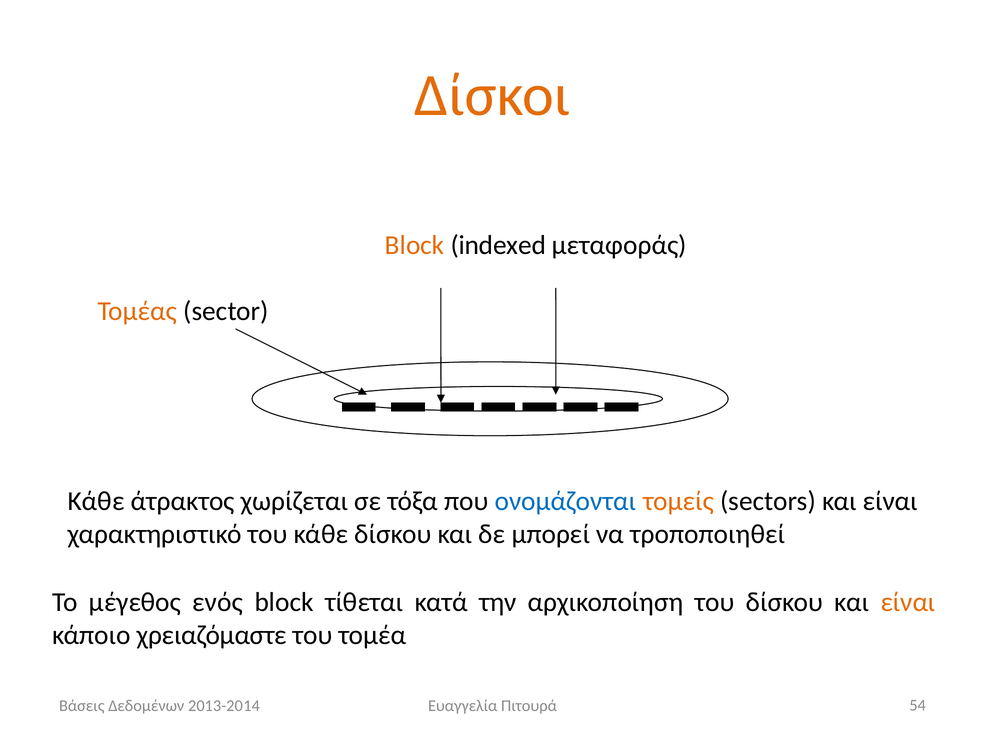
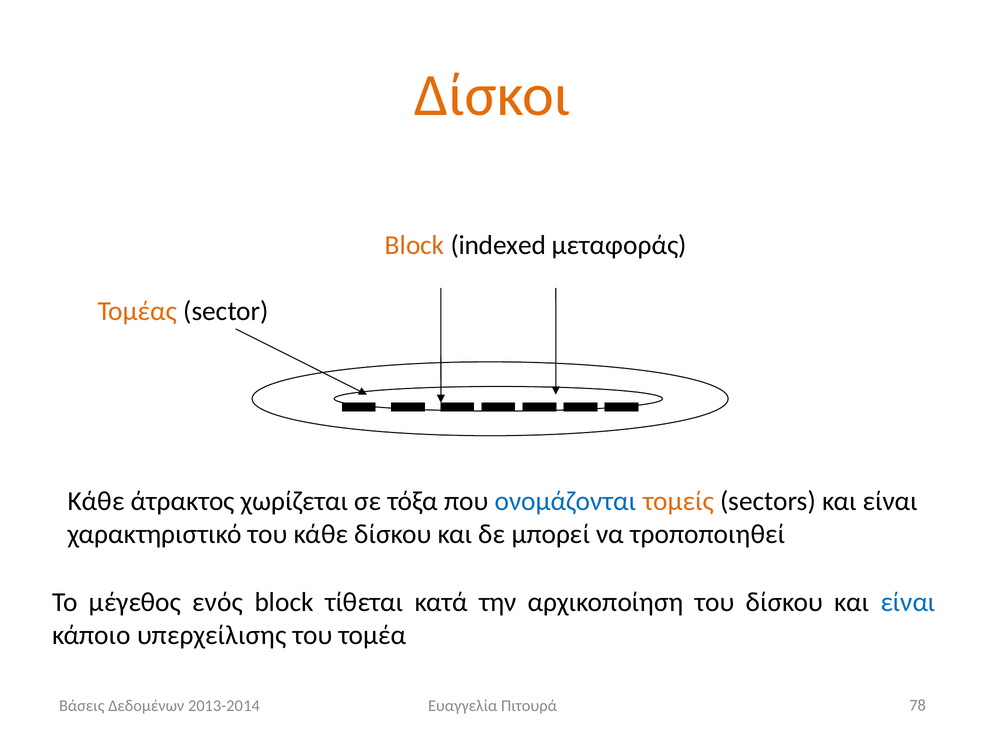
είναι colour: orange -> blue (908, 602)
χρειαζόμαστε: χρειαζόμαστε -> υπερχείλισης (212, 635)
54: 54 -> 78 (918, 705)
